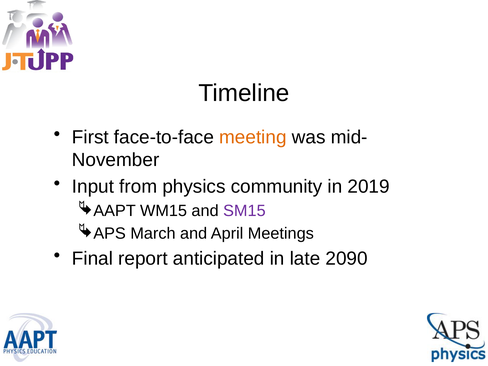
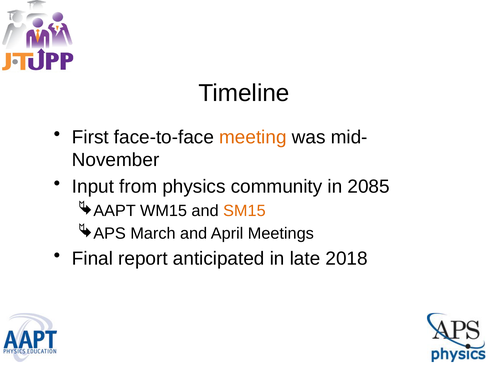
2019: 2019 -> 2085 (369, 187)
SM15 colour: purple -> orange (244, 211)
2090: 2090 -> 2018 (347, 259)
